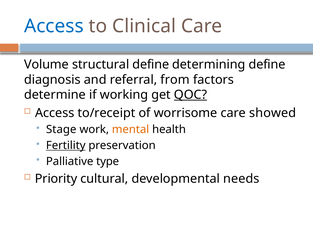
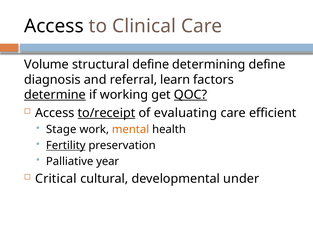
Access colour: blue -> black (54, 26)
from: from -> learn (175, 80)
determine underline: none -> present (55, 95)
to/receipt underline: none -> present (106, 113)
worrisome: worrisome -> evaluating (186, 113)
showed: showed -> efficient (273, 113)
type: type -> year (108, 162)
Priority: Priority -> Critical (56, 179)
needs: needs -> under (241, 179)
